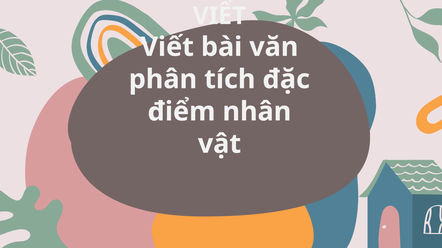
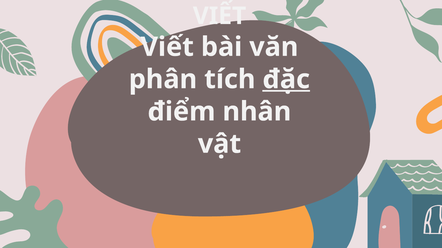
đặc underline: none -> present (286, 79)
